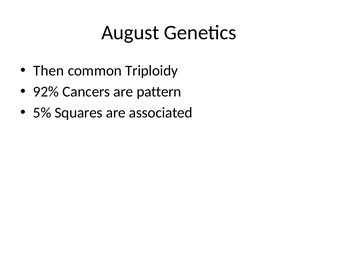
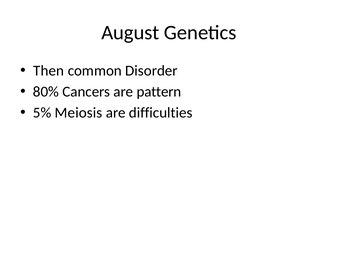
Triploidy: Triploidy -> Disorder (151, 71)
92%: 92% -> 80% (46, 92)
Squares: Squares -> Meiosis (79, 113)
associated: associated -> difficulties (161, 113)
